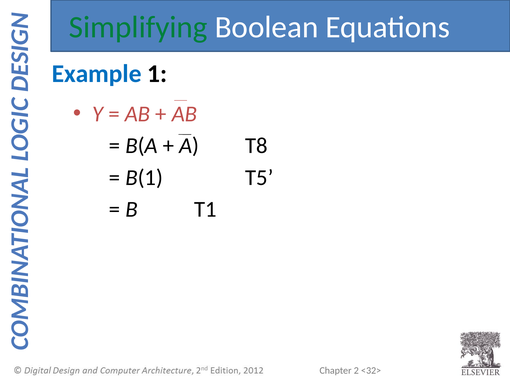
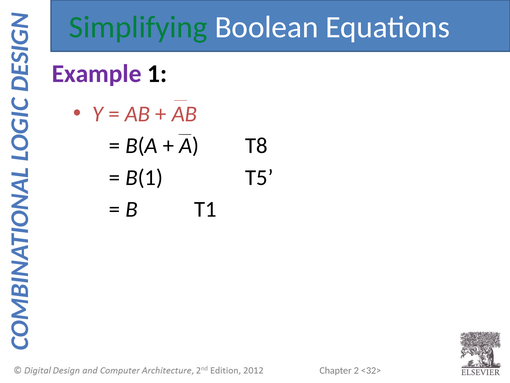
Example colour: blue -> purple (97, 74)
